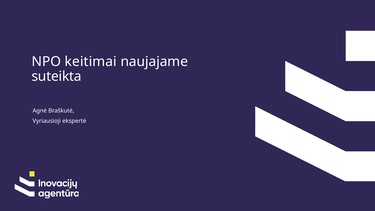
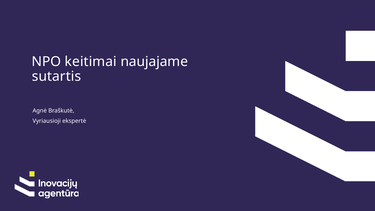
suteikta: suteikta -> sutartis (56, 76)
